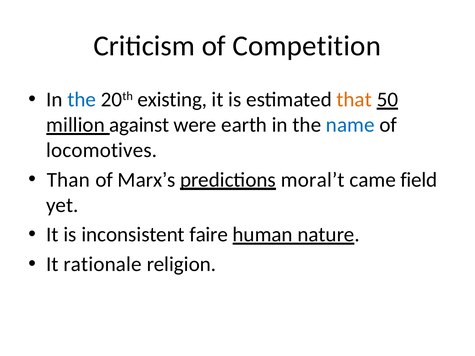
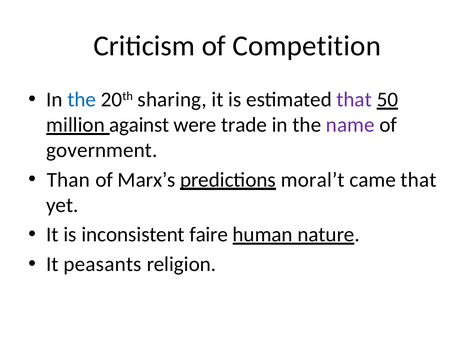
existing: existing -> sharing (172, 100)
that colour: orange -> purple (354, 100)
earth: earth -> trade (244, 125)
name colour: blue -> purple (350, 125)
locomotives: locomotives -> government (102, 150)
came field: field -> that (419, 180)
rationale: rationale -> peasants (103, 264)
